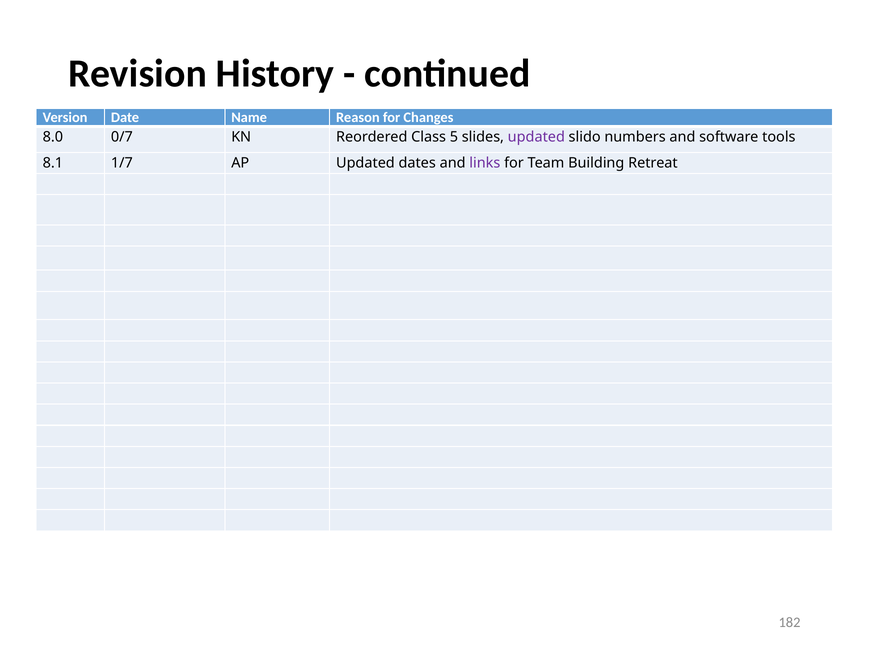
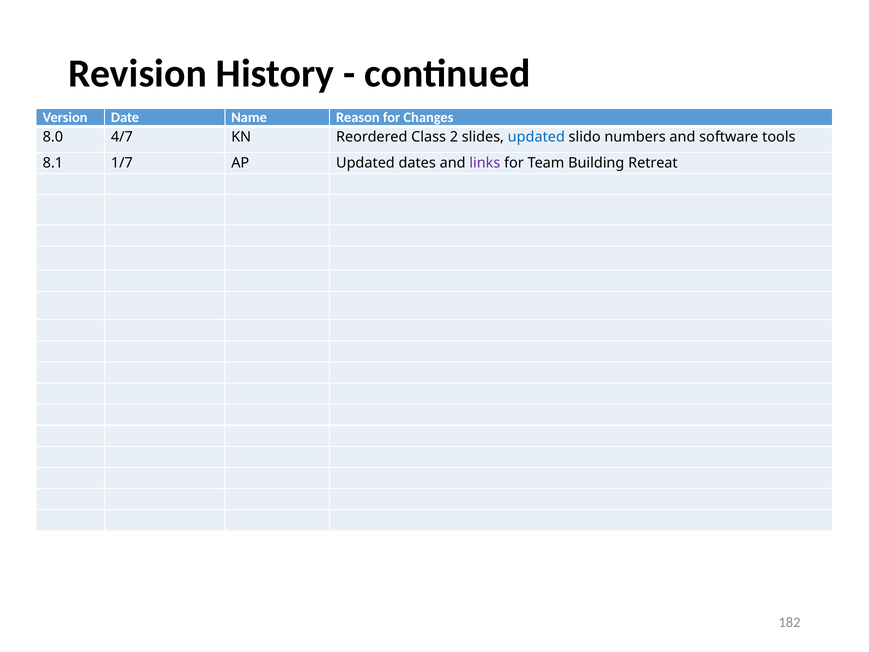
0/7: 0/7 -> 4/7 (122, 137)
5: 5 -> 2 (454, 137)
updated colour: purple -> blue (536, 137)
